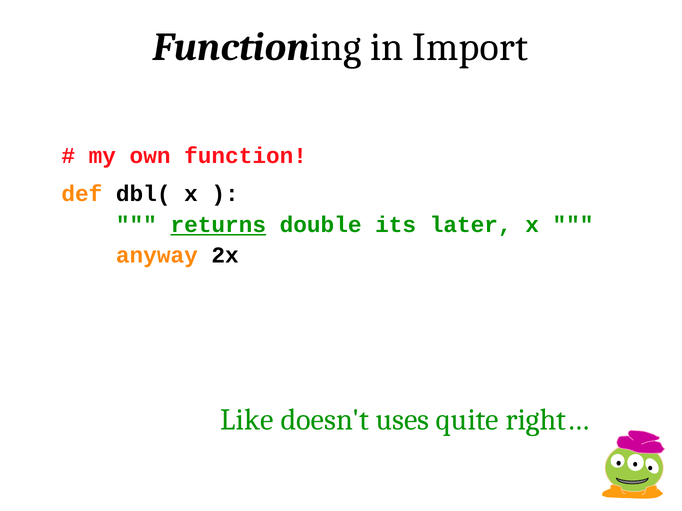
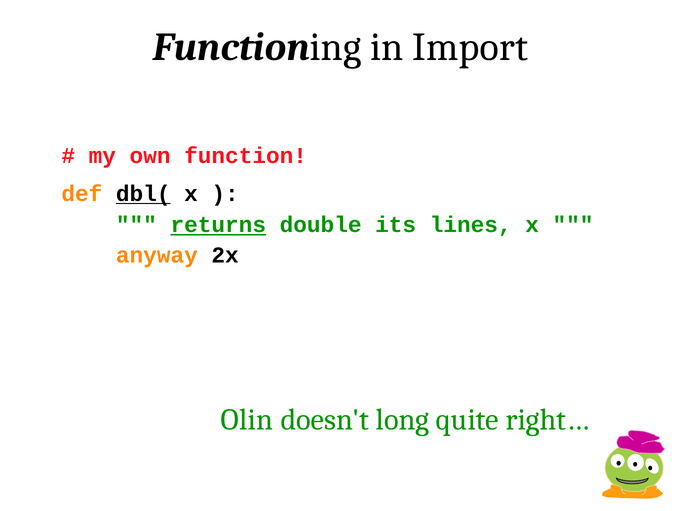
dbl( underline: none -> present (143, 194)
later: later -> lines (471, 225)
Like: Like -> Olin (247, 420)
uses: uses -> long (403, 420)
